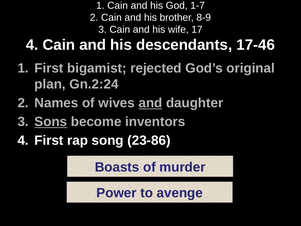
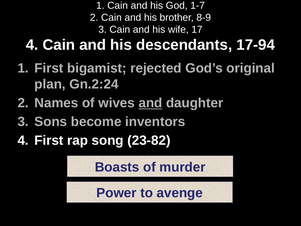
17-46: 17-46 -> 17-94 (256, 45)
Sons underline: present -> none (51, 122)
23-86: 23-86 -> 23-82 (149, 140)
